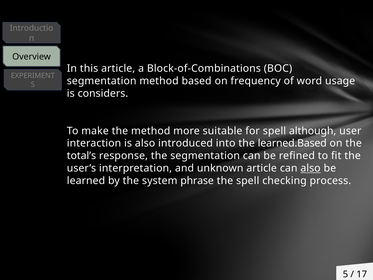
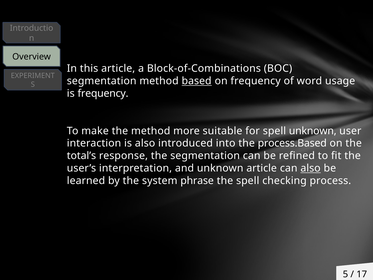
based underline: none -> present (197, 81)
is considers: considers -> frequency (103, 93)
spell although: although -> unknown (313, 131)
learned.Based: learned.Based -> process.Based (292, 143)
